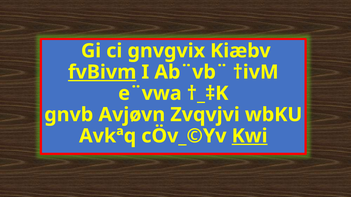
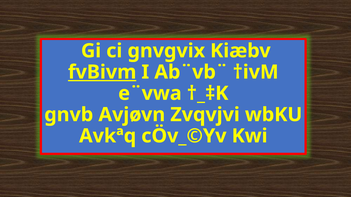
Kwi underline: present -> none (250, 136)
